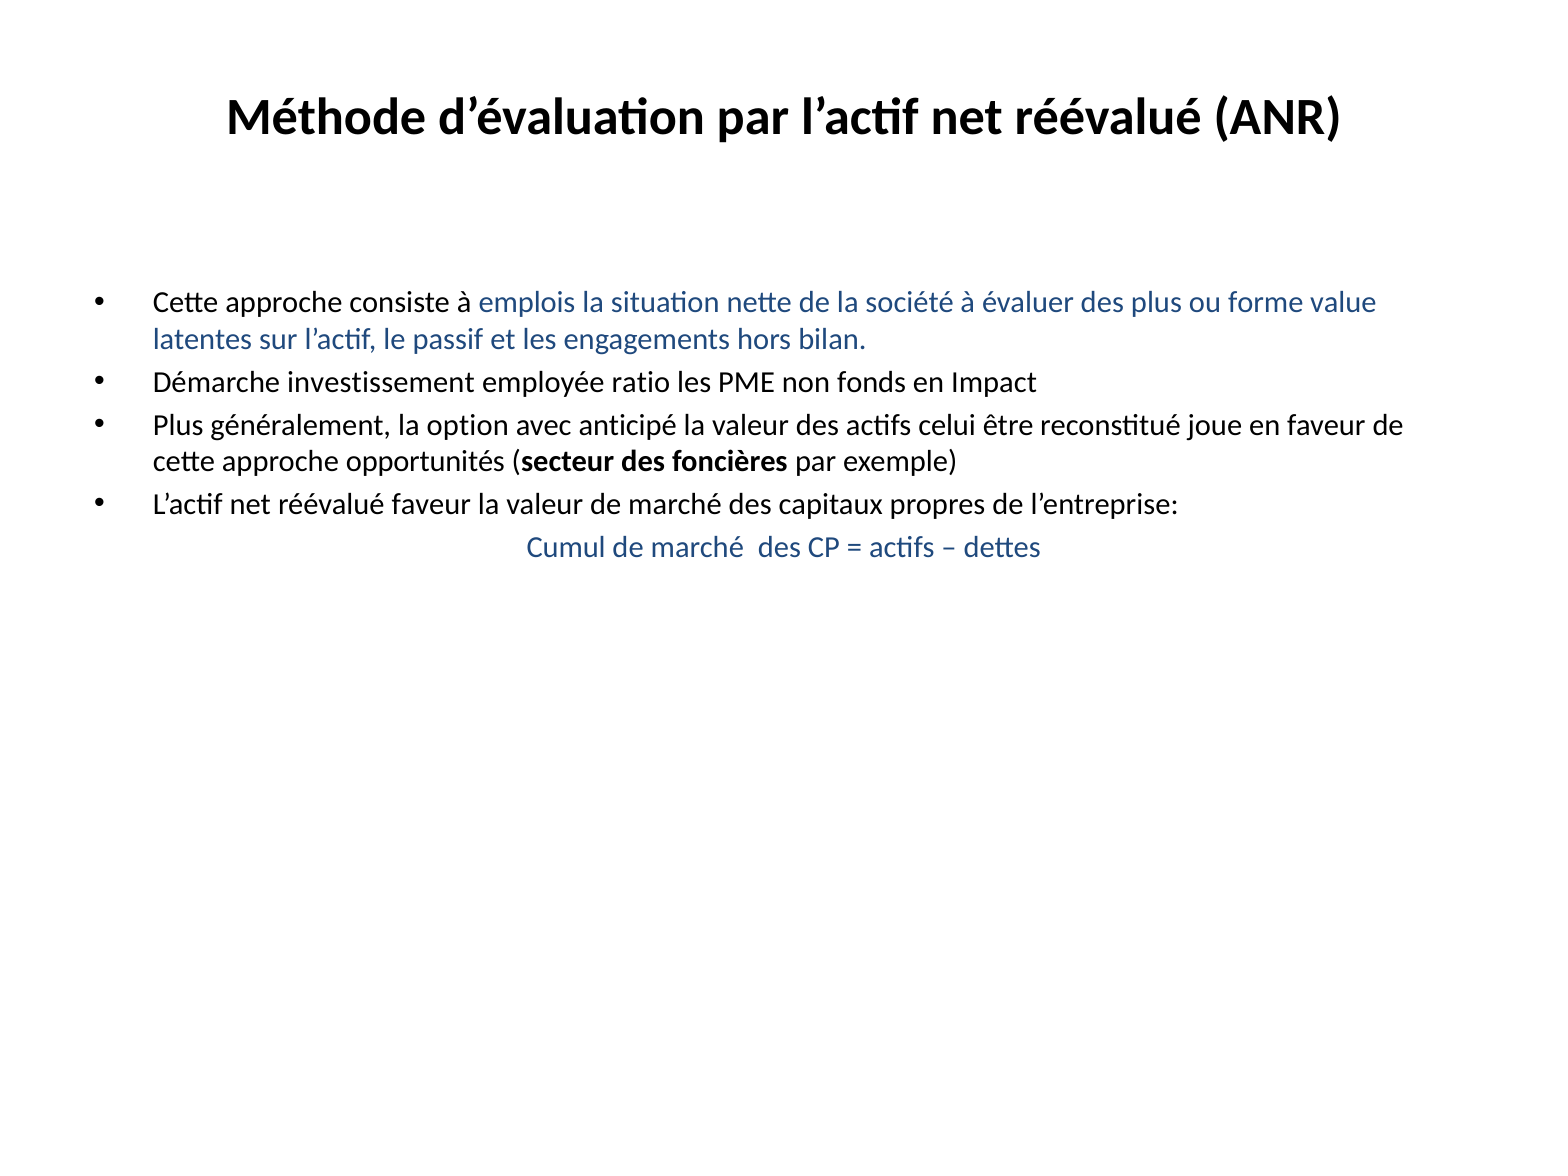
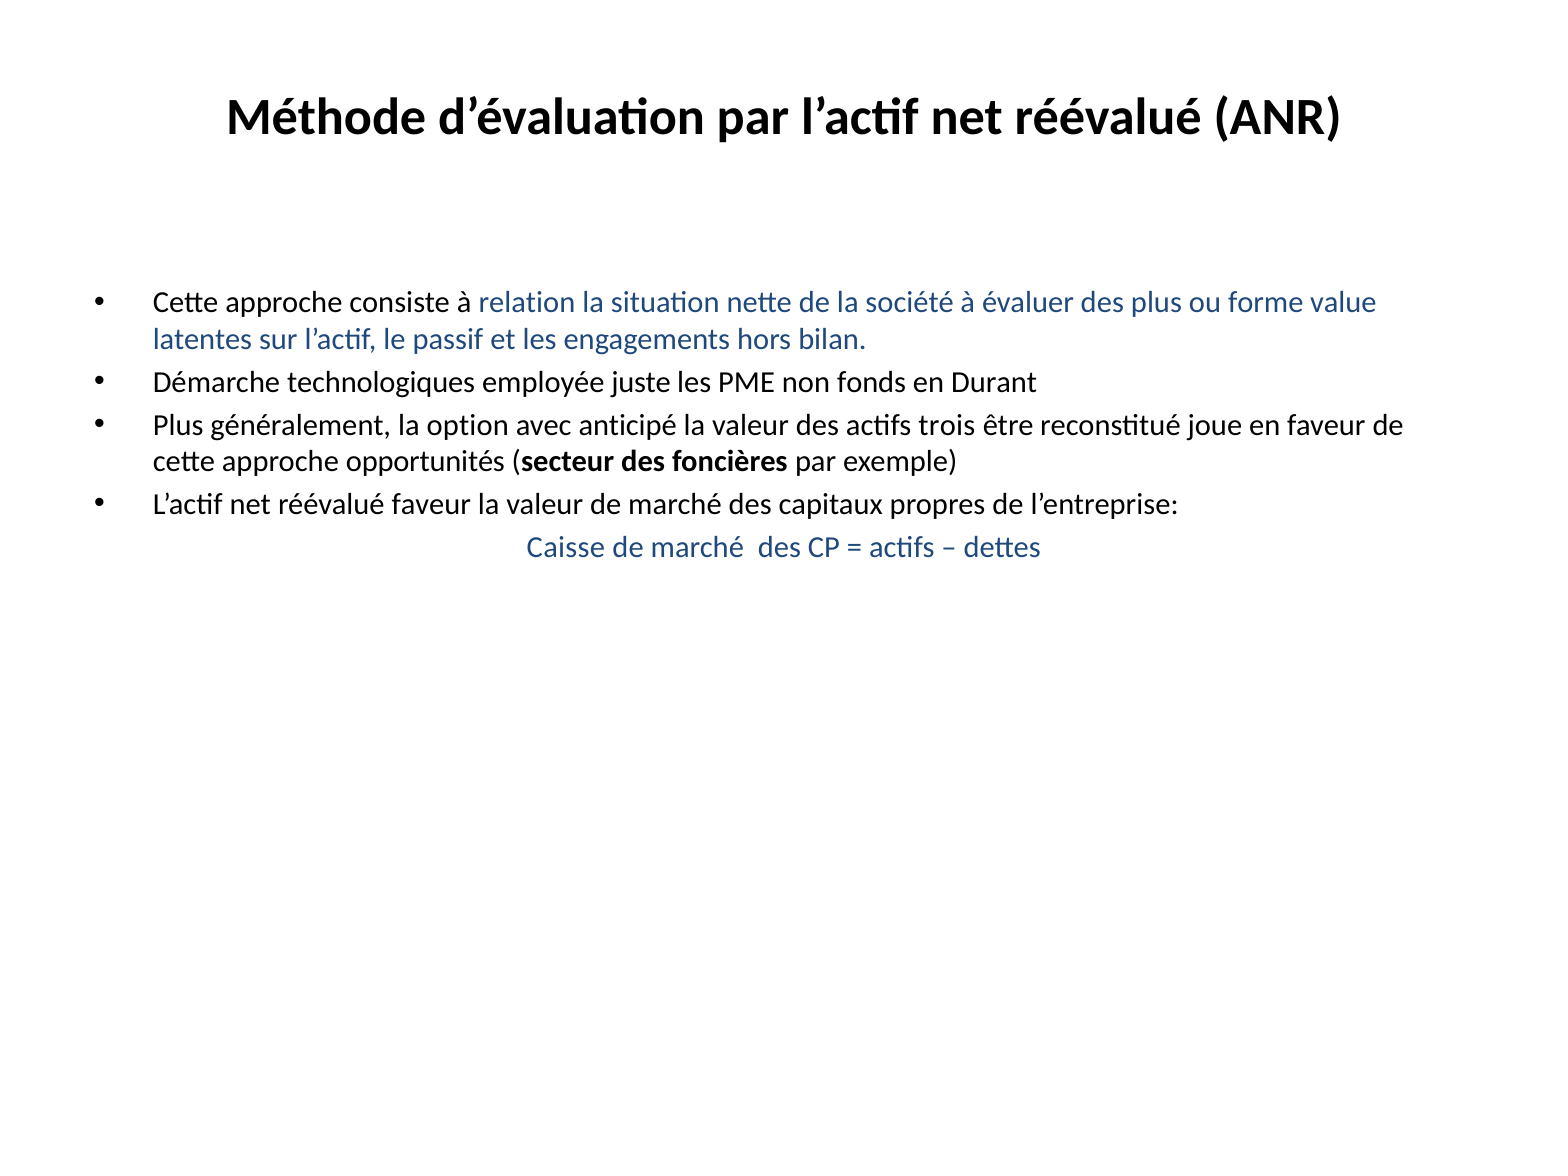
emplois: emplois -> relation (527, 303)
investissement: investissement -> technologiques (381, 382)
ratio: ratio -> juste (641, 382)
Impact: Impact -> Durant (994, 382)
celui: celui -> trois (947, 425)
Cumul: Cumul -> Caisse (566, 547)
